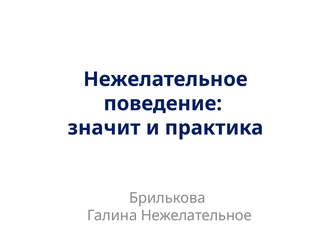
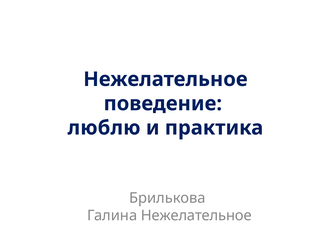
значит: значит -> люблю (104, 128)
